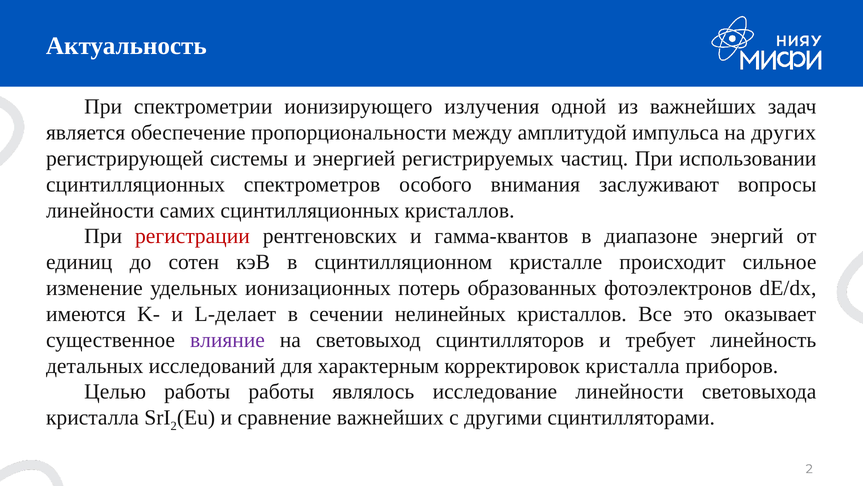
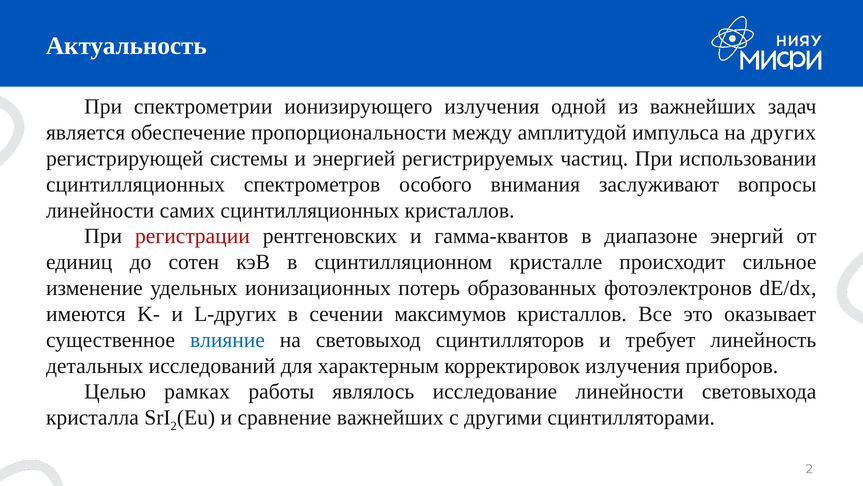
L-делает: L-делает -> L-других (236, 314)
нелинейных: нелинейных -> максимумов (450, 314)
влияние colour: purple -> blue (227, 340)
корректировок кристалла: кристалла -> излучения (633, 365)
Целью работы: работы -> рамках (197, 391)
